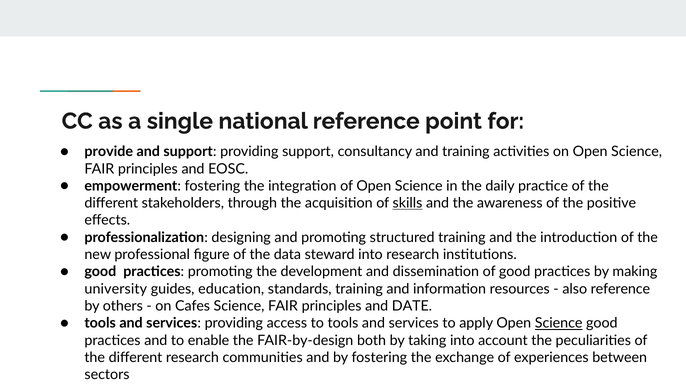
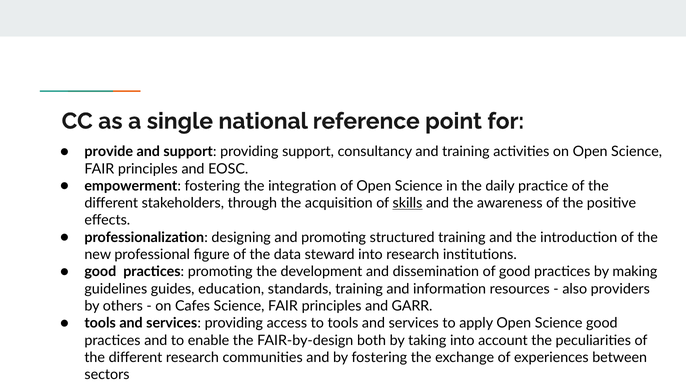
university: university -> guidelines (116, 289)
also reference: reference -> providers (620, 289)
DATE: DATE -> GARR (412, 306)
Science underline: present -> none (559, 323)
